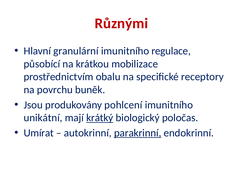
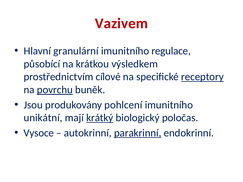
Různými: Různými -> Vazivem (121, 24)
mobilizace: mobilizace -> výsledkem (135, 64)
obalu: obalu -> cílové (108, 77)
receptory underline: none -> present (202, 77)
povrchu underline: none -> present (55, 90)
Umírat: Umírat -> Vysoce (39, 133)
